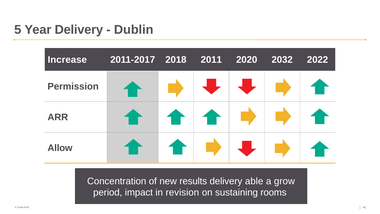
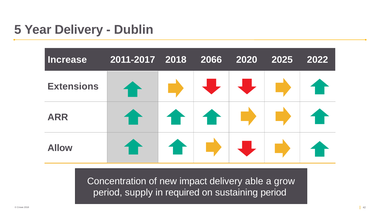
2011: 2011 -> 2066 (211, 60)
2032: 2032 -> 2025 (282, 60)
Permission: Permission -> Extensions (73, 86)
results: results -> impact (193, 181)
impact: impact -> supply (139, 192)
revision: revision -> required (182, 192)
sustaining rooms: rooms -> period (273, 192)
